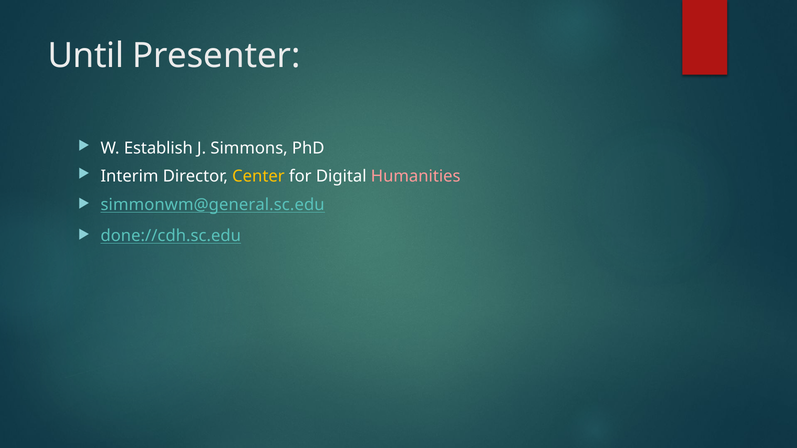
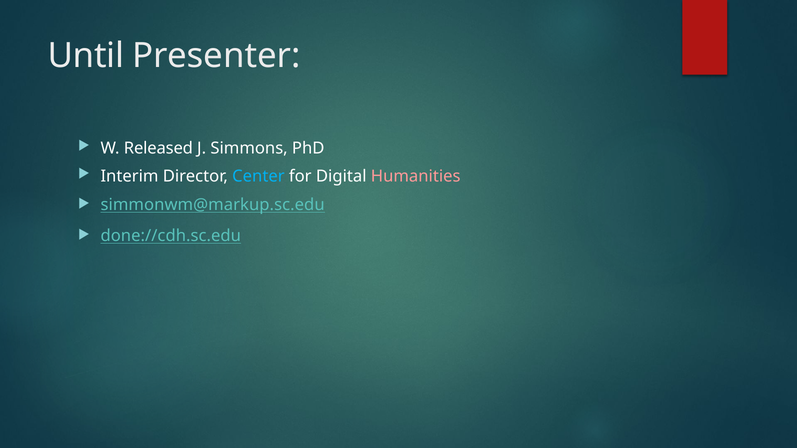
Establish: Establish -> Released (158, 148)
Center colour: yellow -> light blue (258, 177)
simmonwm@general.sc.edu: simmonwm@general.sc.edu -> simmonwm@markup.sc.edu (213, 205)
